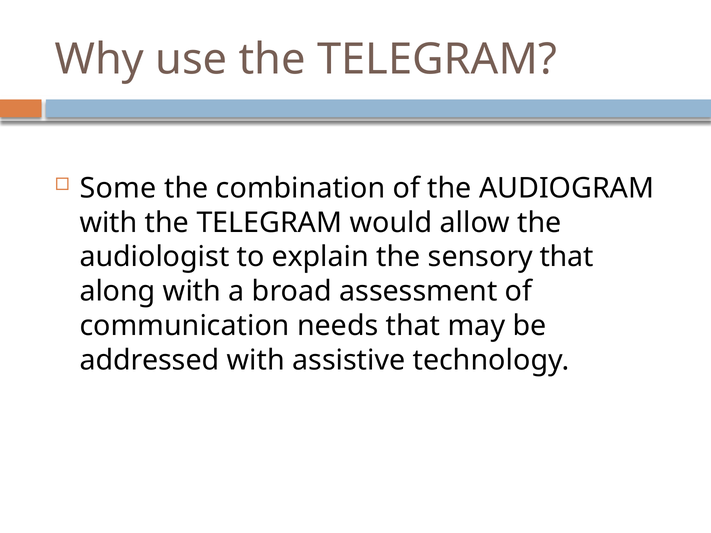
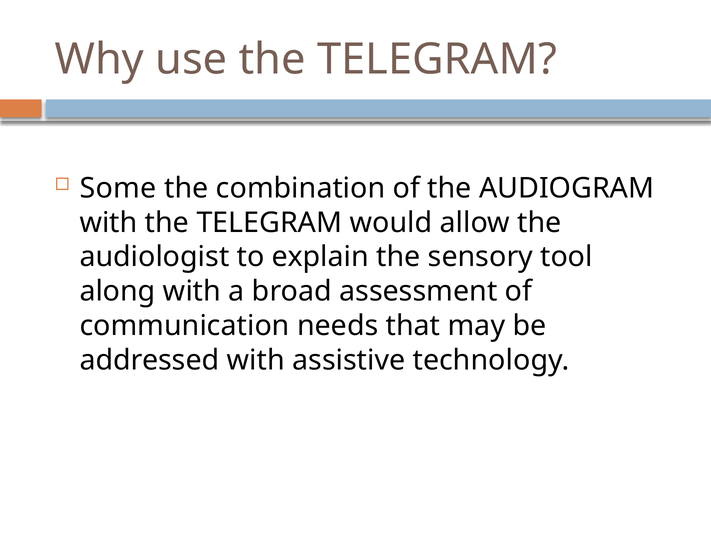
sensory that: that -> tool (567, 257)
